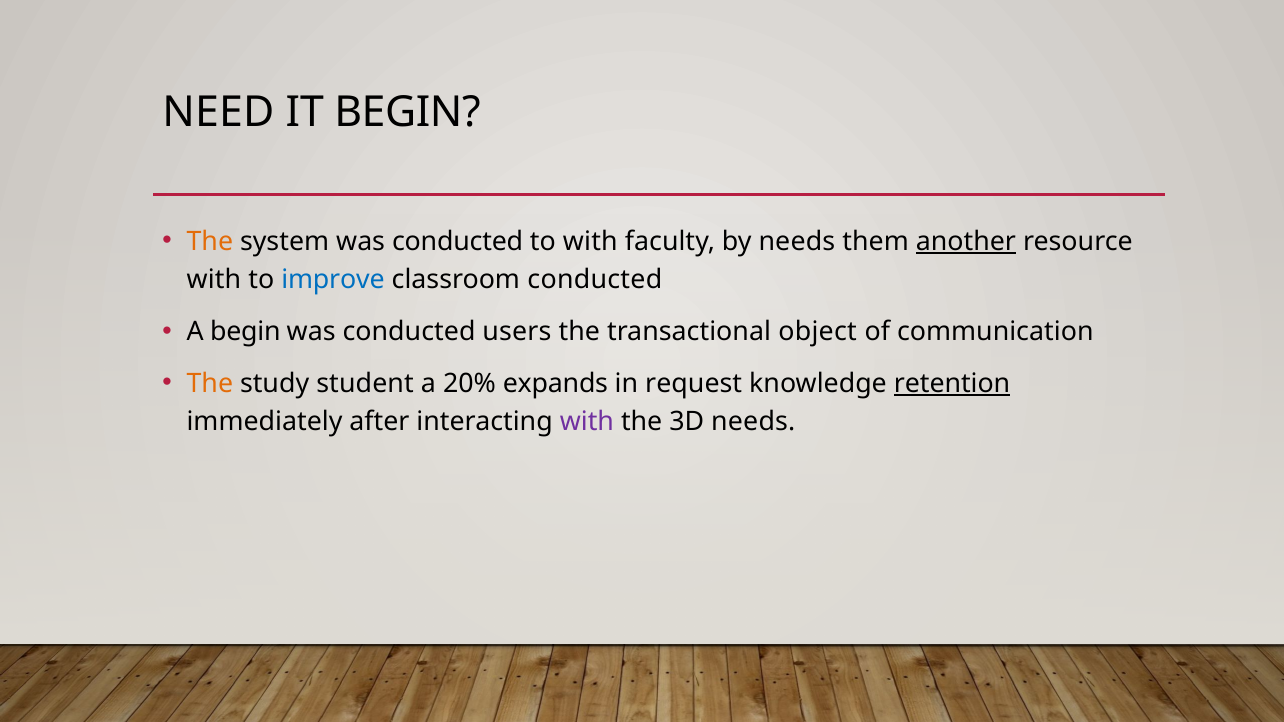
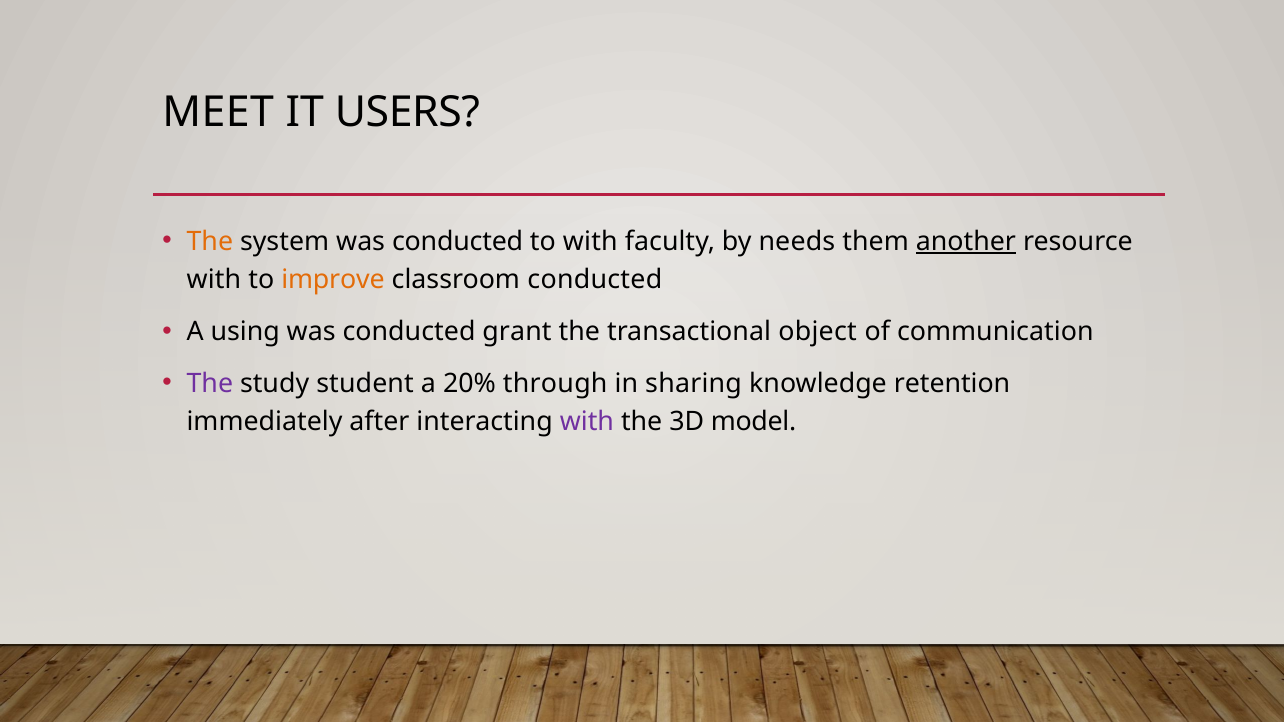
NEED: NEED -> MEET (218, 112)
IT BEGIN: BEGIN -> USERS (407, 112)
improve colour: blue -> orange (333, 280)
A begin: begin -> using (245, 332)
users: users -> grant (517, 332)
The colour: orange -> purple (210, 384)
expands: expands -> through (555, 384)
request: request -> sharing (694, 384)
retention underline: present -> none (952, 384)
3D needs: needs -> model (754, 422)
